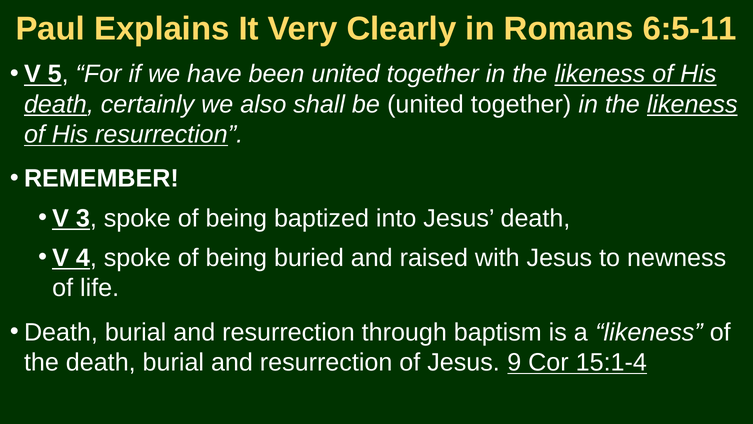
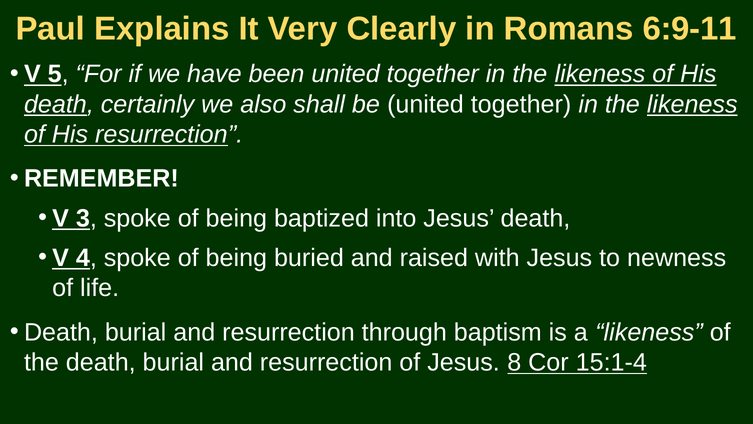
6:5-11: 6:5-11 -> 6:9-11 (690, 29)
9: 9 -> 8 (514, 362)
